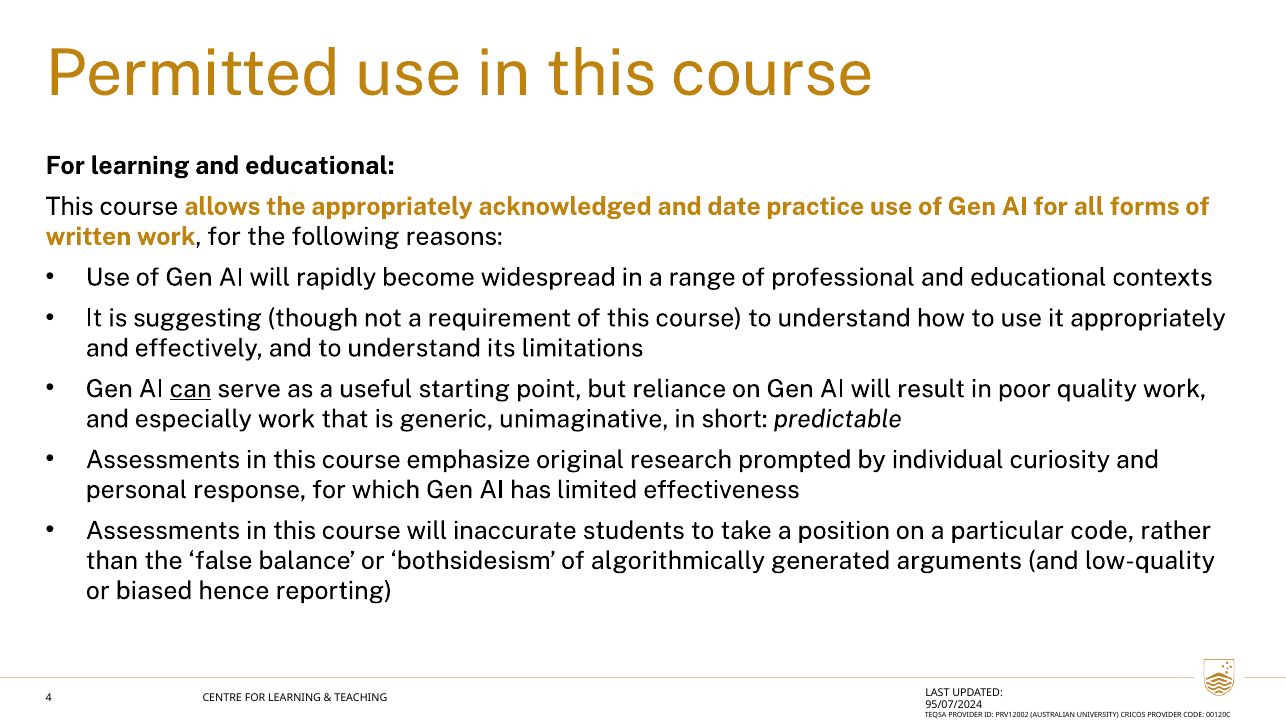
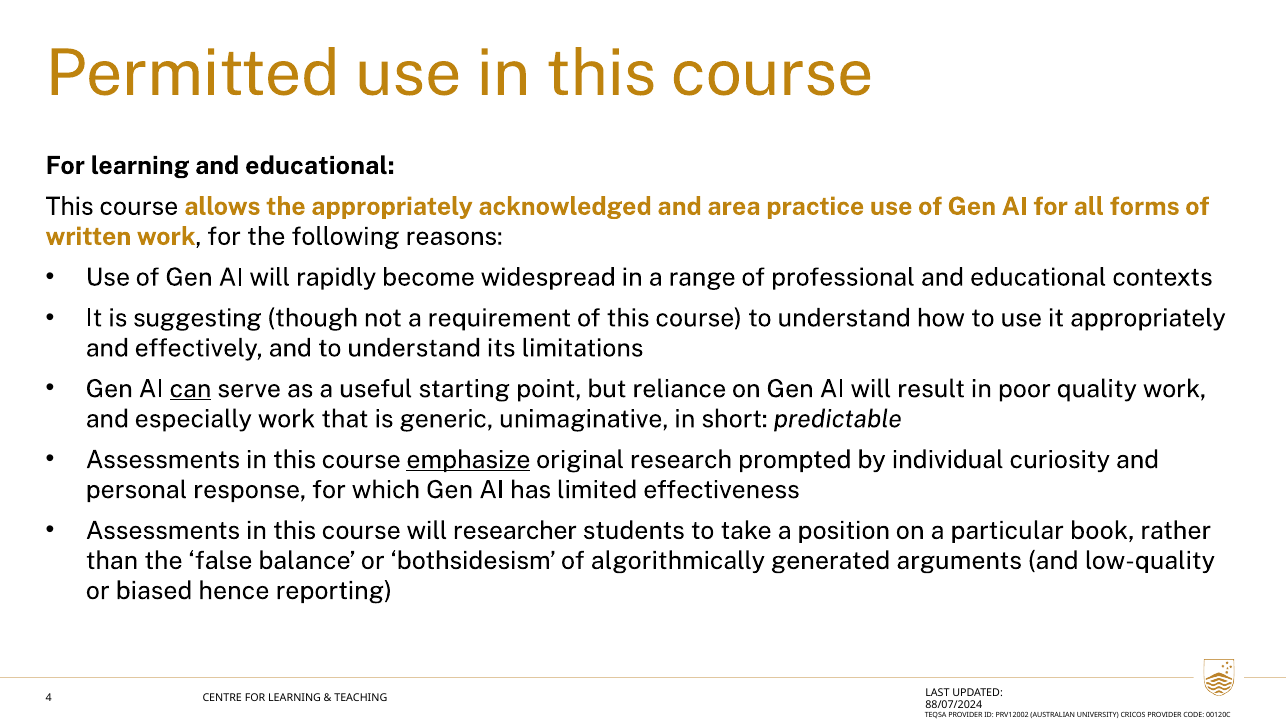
date: date -> area (734, 207)
emphasize underline: none -> present (468, 460)
inaccurate: inaccurate -> researcher (515, 531)
particular code: code -> book (1102, 531)
95/07/2024: 95/07/2024 -> 88/07/2024 (954, 706)
